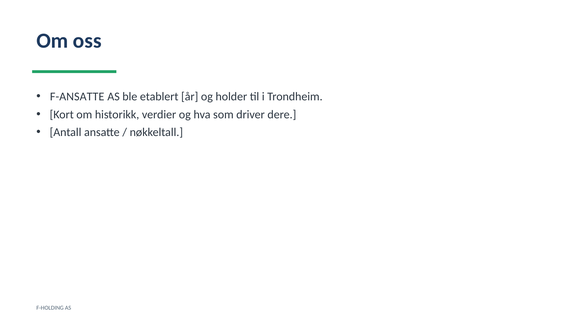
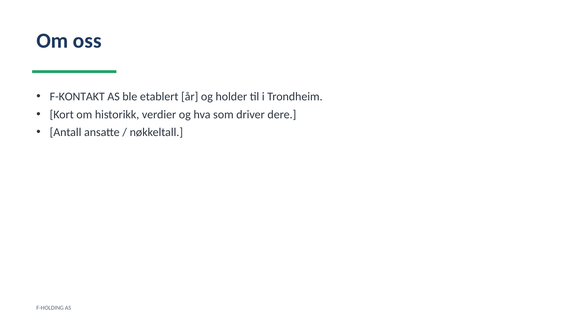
F-ANSATTE: F-ANSATTE -> F-KONTAKT (77, 97)
